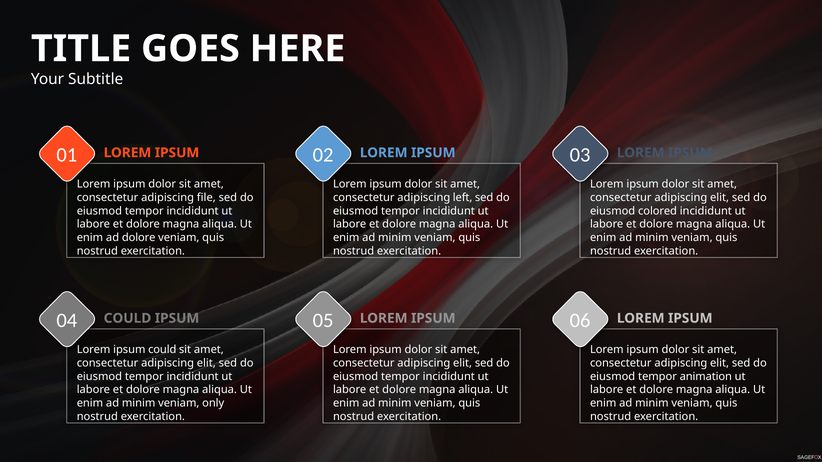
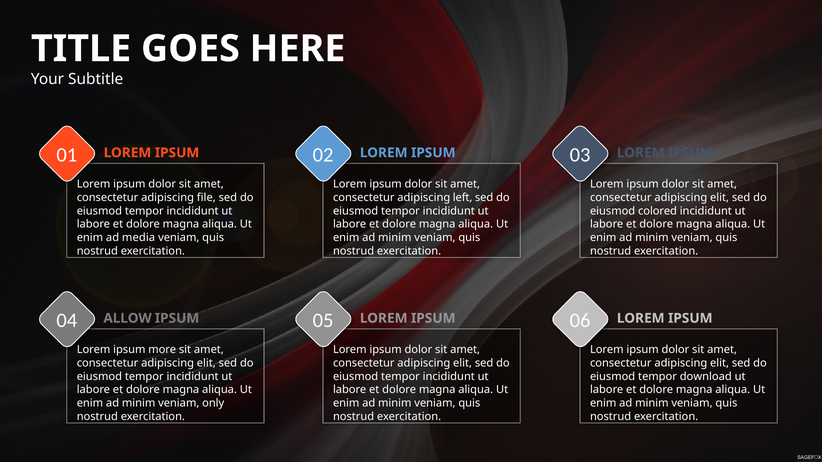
ad dolore: dolore -> media (139, 238)
COULD: COULD -> ALLOW (128, 318)
ipsum could: could -> more (162, 350)
animation: animation -> download (706, 377)
